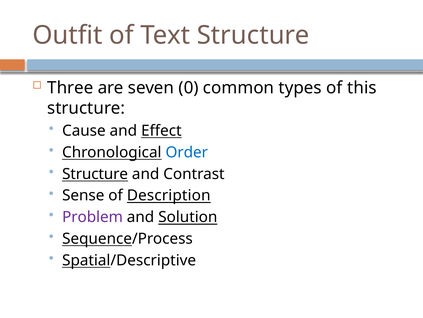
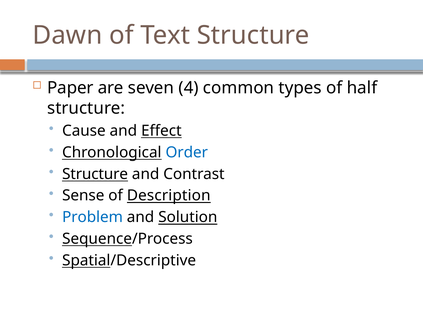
Outfit: Outfit -> Dawn (67, 35)
Three: Three -> Paper (70, 88)
0: 0 -> 4 (189, 88)
this: this -> half (362, 88)
Problem colour: purple -> blue (92, 217)
